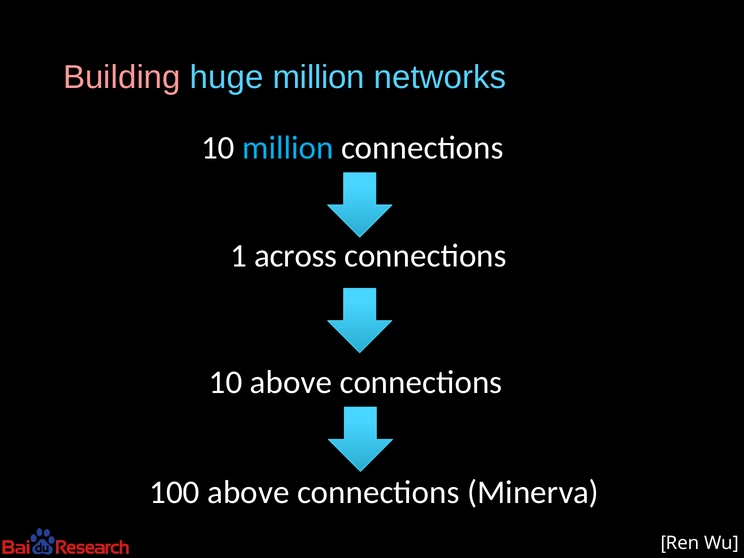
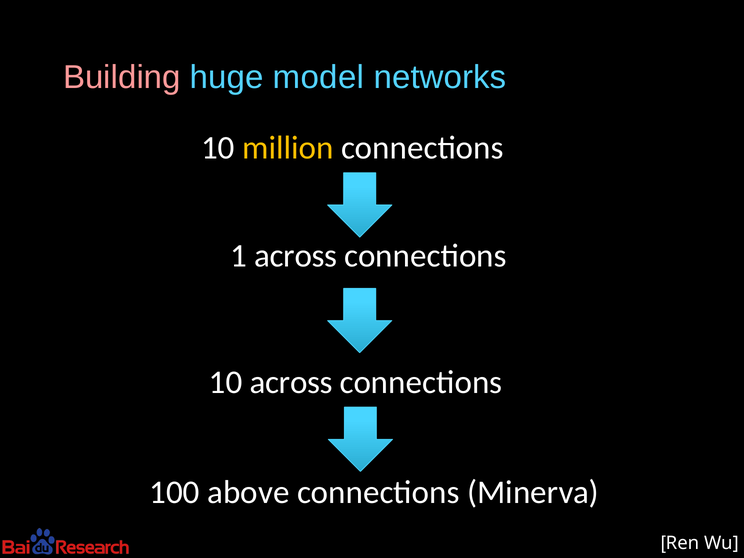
huge million: million -> model (318, 77)
million colour: light blue -> yellow (288, 148)
10 above: above -> across (291, 382)
